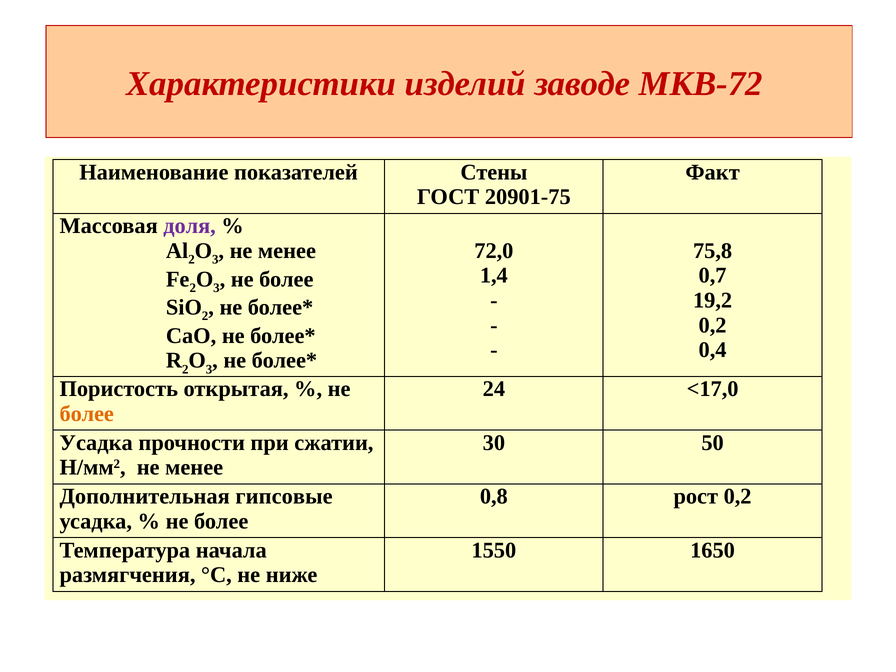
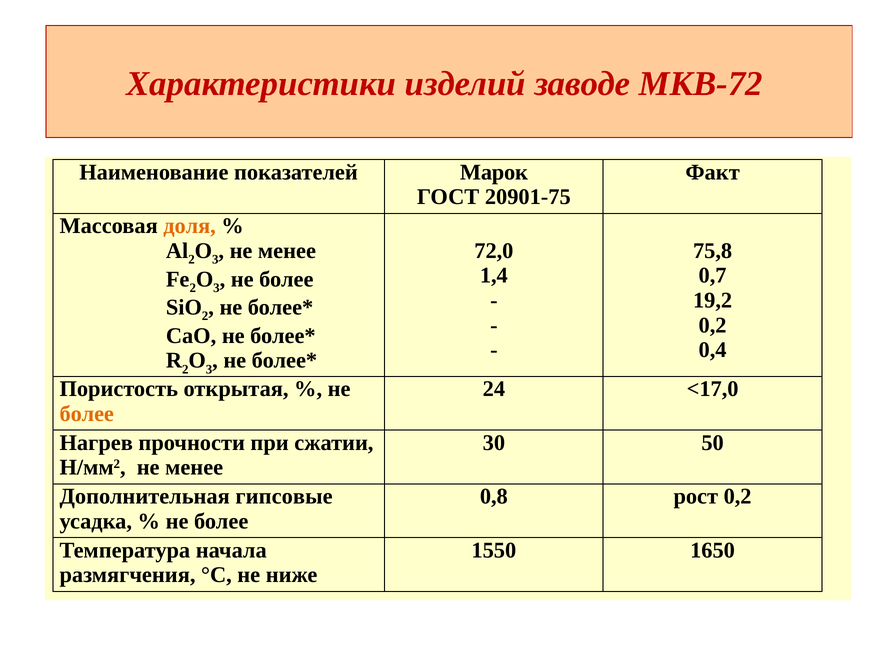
Стены: Стены -> Марок (494, 172)
доля colour: purple -> orange (190, 226)
Усадка: Усадка -> Нагрев (96, 443)
